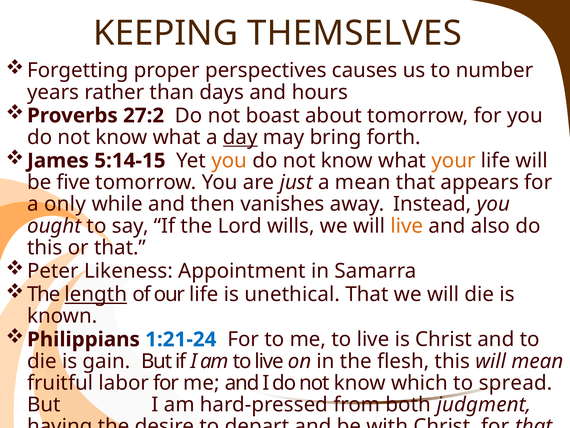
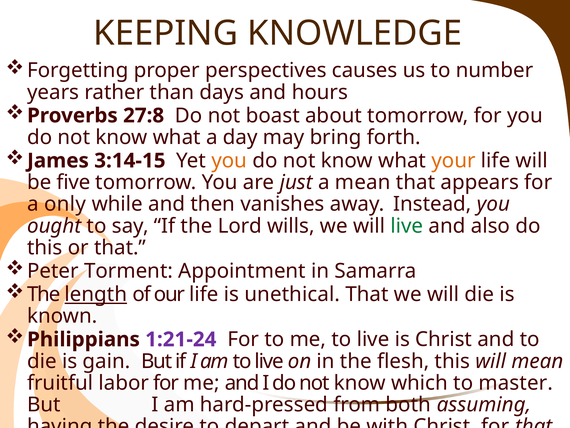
THEMSELVES: THEMSELVES -> KNOWLEDGE (355, 33)
27:2: 27:2 -> 27:8 (144, 115)
day underline: present -> none (240, 137)
5:14-15: 5:14-15 -> 3:14-15 (130, 161)
live colour: orange -> green (407, 226)
Likeness: Likeness -> Torment (129, 271)
1:21-24 colour: blue -> purple (181, 339)
spread: spread -> master (516, 383)
judgment: judgment -> assuming (484, 404)
